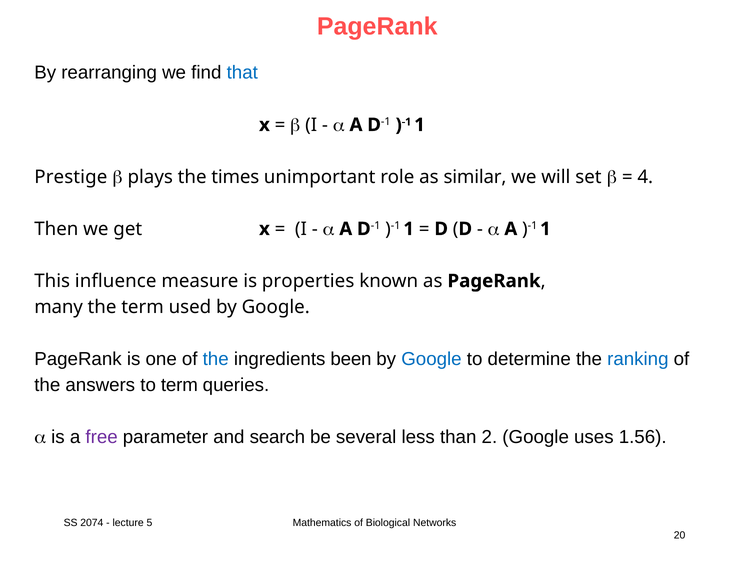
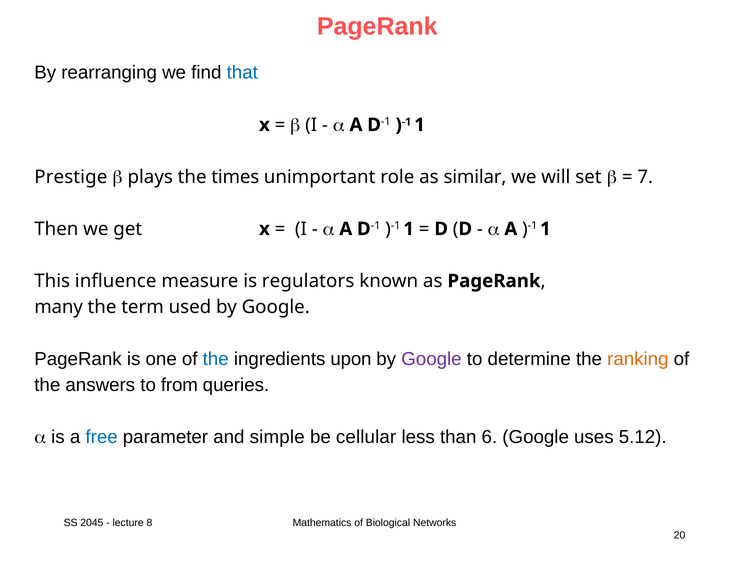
4: 4 -> 7 (645, 177)
properties: properties -> regulators (308, 281)
been: been -> upon (351, 359)
Google colour: blue -> purple (431, 359)
ranking colour: blue -> orange (638, 359)
to term: term -> from (179, 385)
free colour: purple -> blue (102, 437)
search: search -> simple (277, 437)
several: several -> cellular (366, 437)
2: 2 -> 6 (489, 437)
1.56: 1.56 -> 5.12 (643, 437)
2074: 2074 -> 2045 (92, 523)
5: 5 -> 8 (149, 523)
